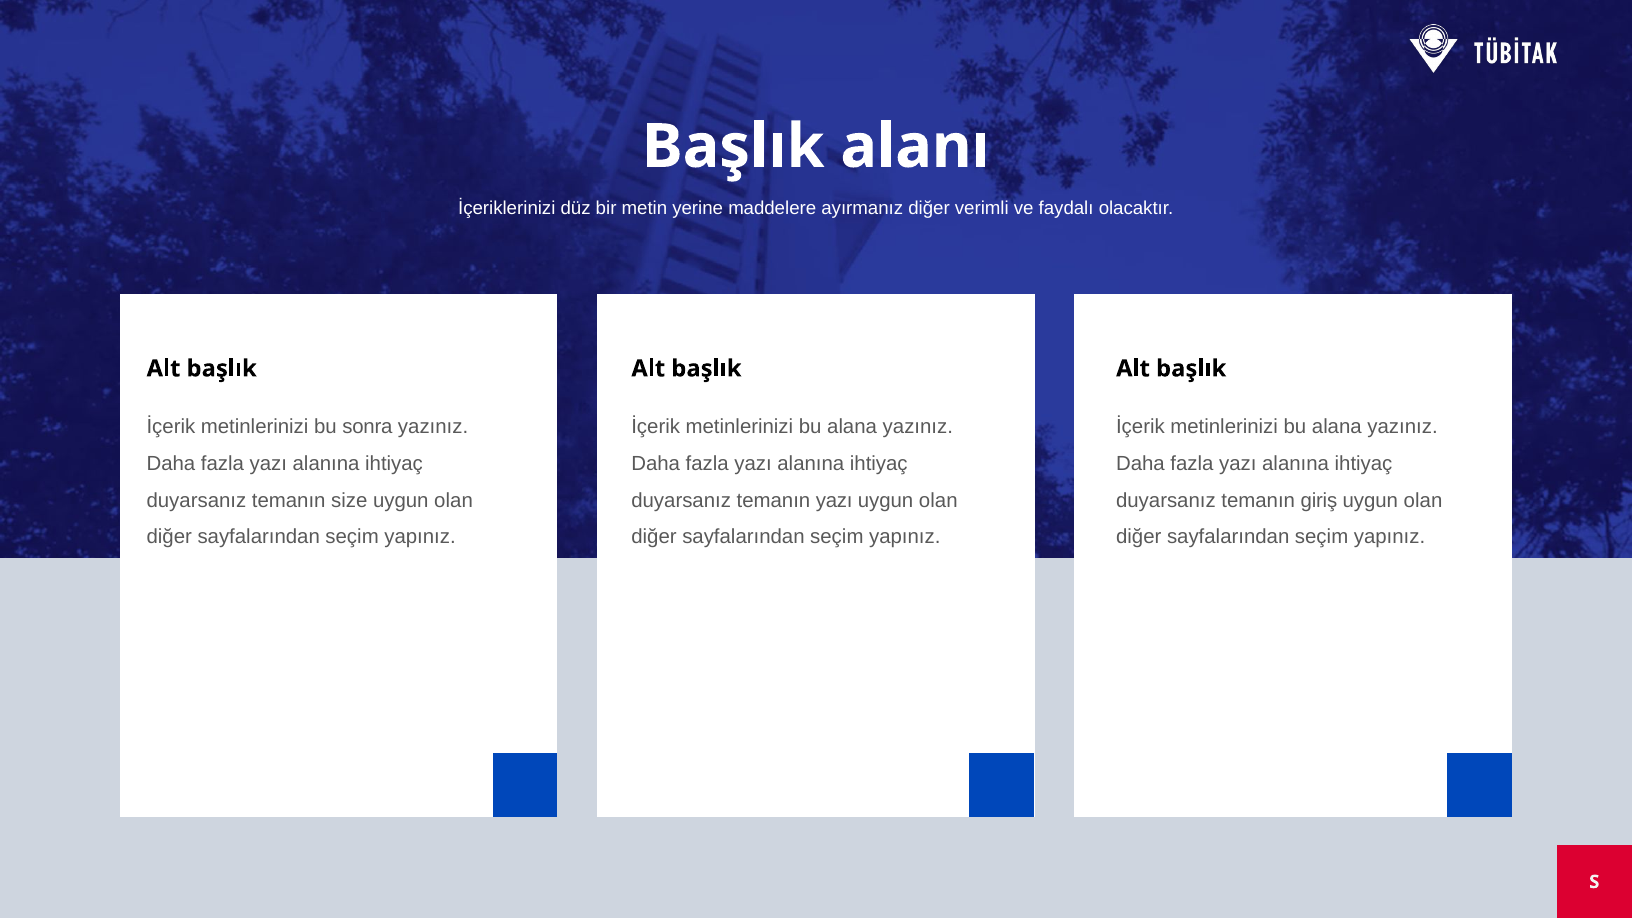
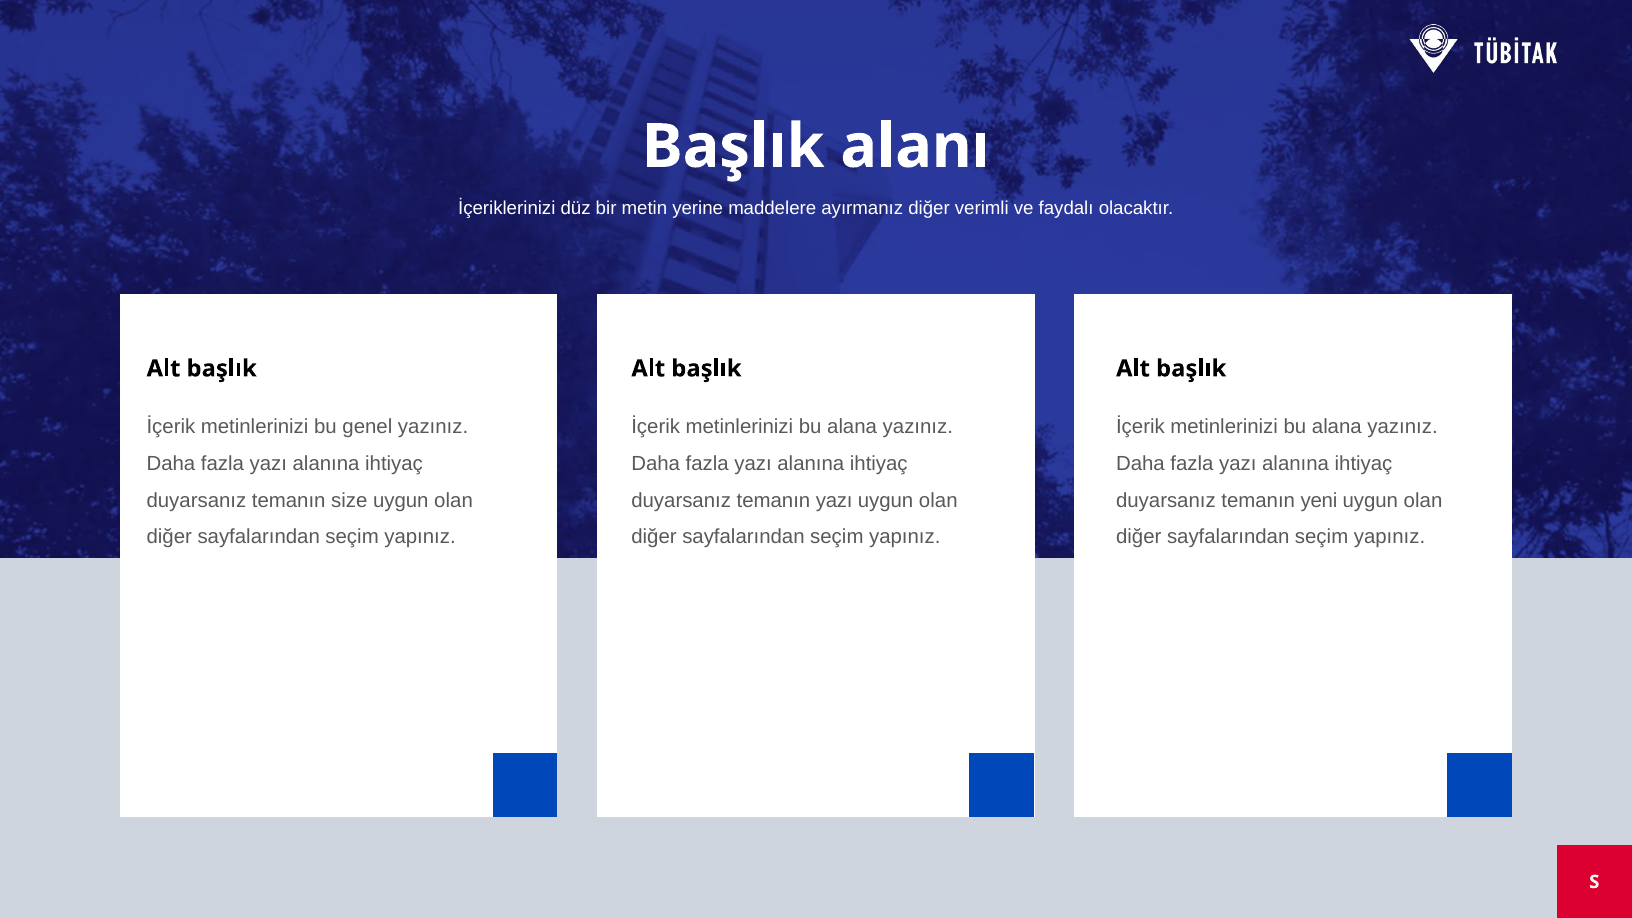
sonra: sonra -> genel (367, 427)
giriş: giriş -> yeni (1319, 500)
